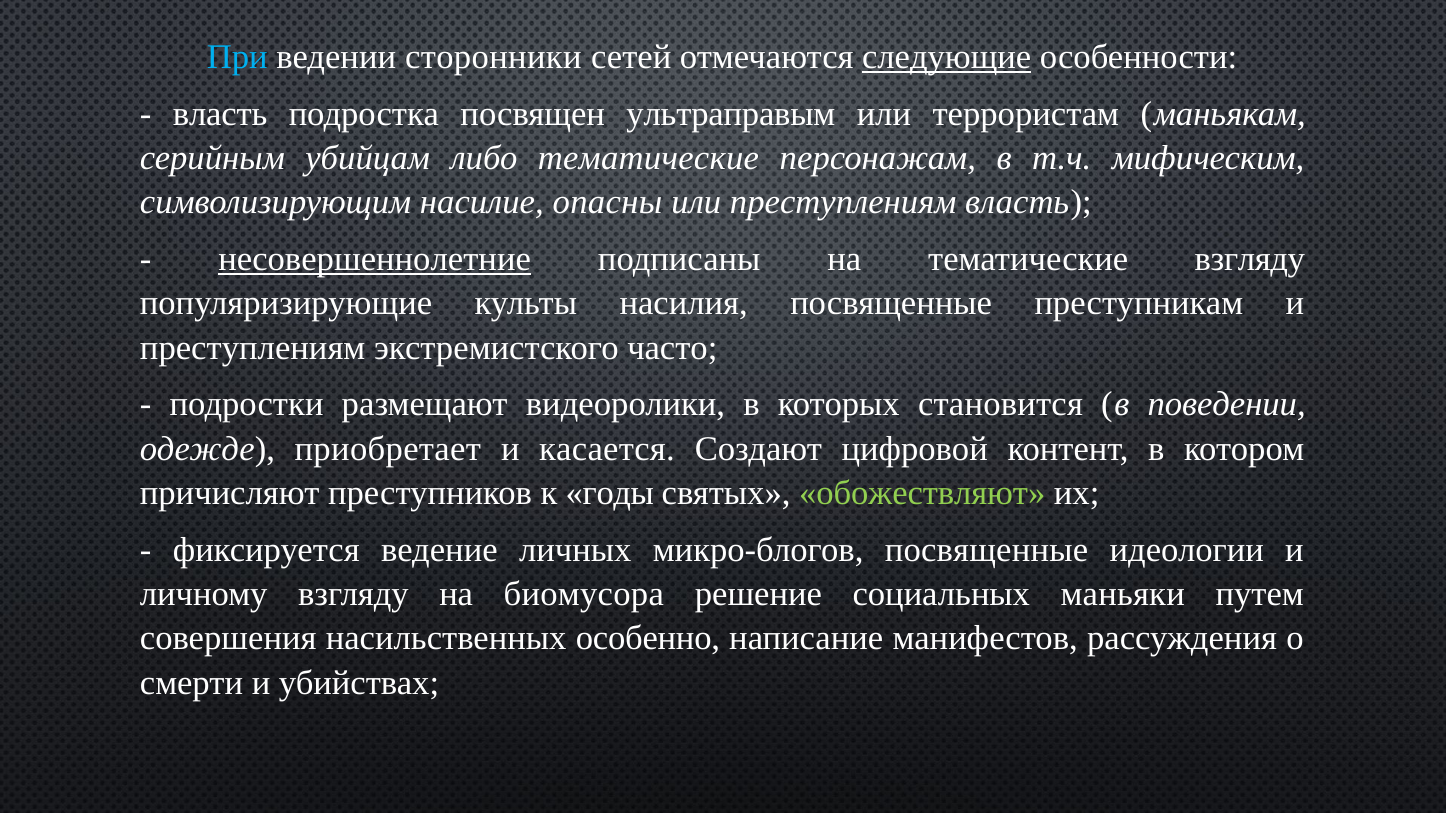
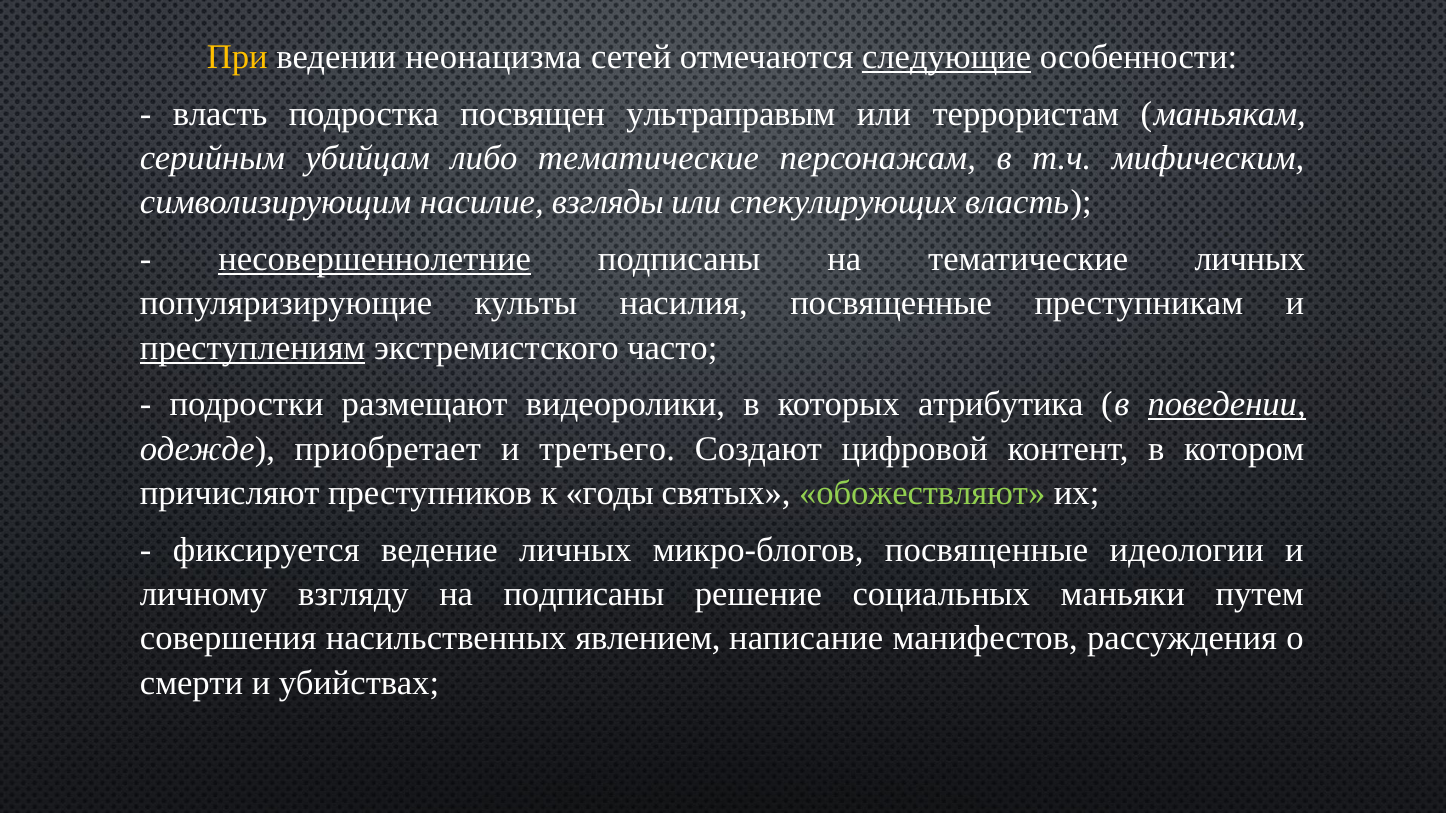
При colour: light blue -> yellow (237, 57)
сторонники: сторонники -> неонацизма (493, 57)
опасны: опасны -> взгляды (608, 203)
или преступлениям: преступлениям -> спекулирующих (843, 203)
тематические взгляду: взгляду -> личных (1250, 259)
преступлениям underline: none -> present (253, 348)
становится: становится -> атрибутика (1001, 404)
поведении underline: none -> present (1227, 404)
касается: касается -> третьего (607, 449)
на биомусора: биомусора -> подписаны (584, 594)
особенно: особенно -> явлением (648, 639)
